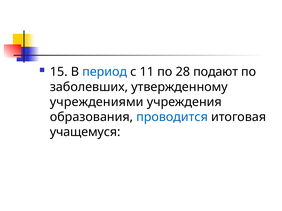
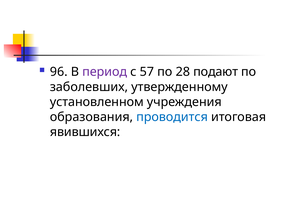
15: 15 -> 96 (59, 72)
период colour: blue -> purple (105, 72)
11: 11 -> 57 (147, 72)
учреждениями: учреждениями -> установленном (97, 102)
учащемуся: учащемуся -> явившихся (85, 132)
